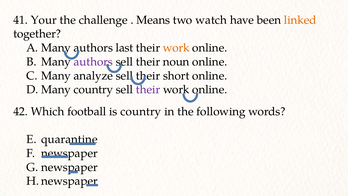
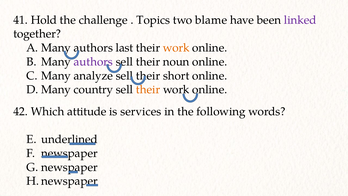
Your: Your -> Hold (44, 20)
Means: Means -> Topics (153, 20)
watch: watch -> blame (211, 20)
linked colour: orange -> purple (300, 20)
their colour: purple -> orange (148, 90)
football: football -> attitude (87, 111)
is country: country -> services (141, 111)
quarantine: quarantine -> underlined (69, 139)
